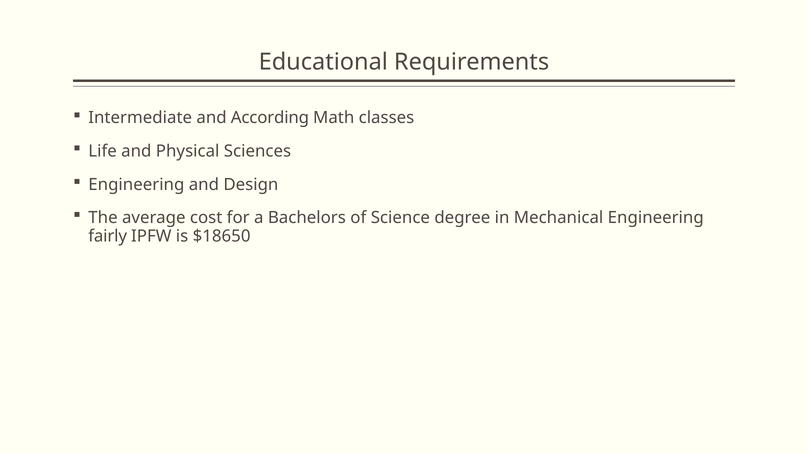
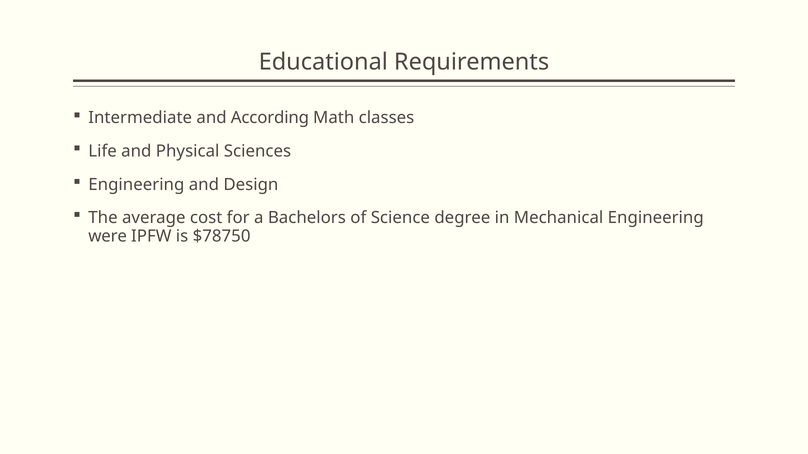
fairly: fairly -> were (108, 236)
$18650: $18650 -> $78750 (222, 236)
